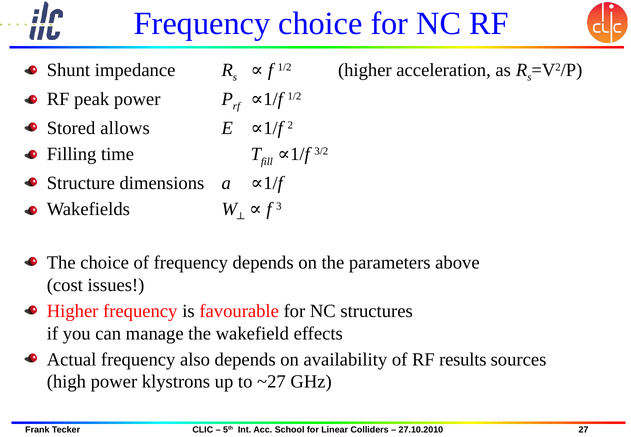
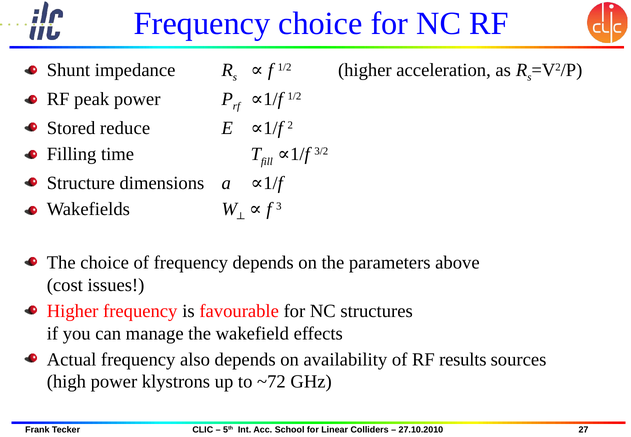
allows: allows -> reduce (125, 128)
~27: ~27 -> ~72 (271, 382)
